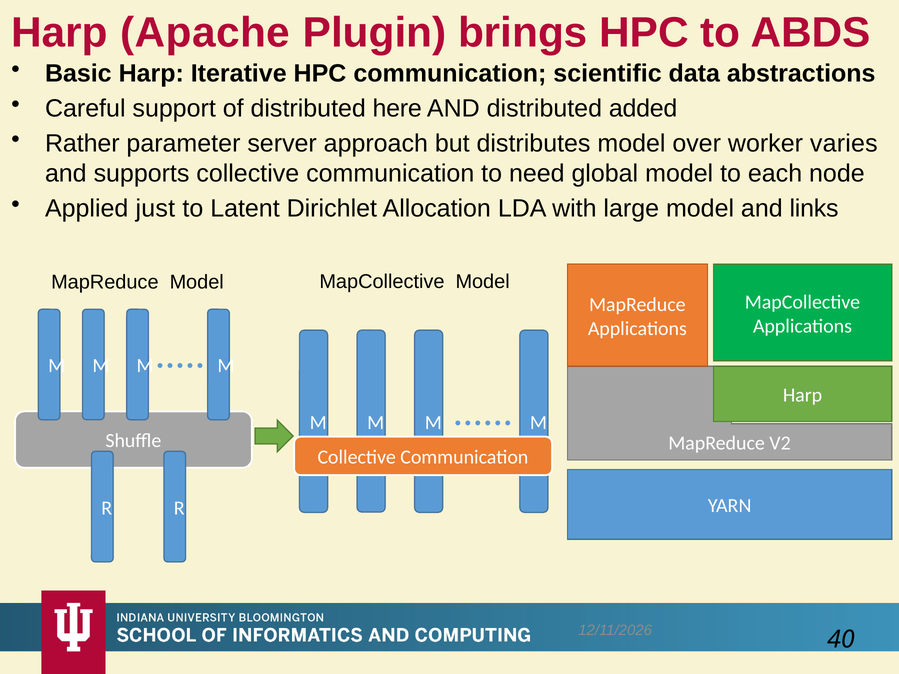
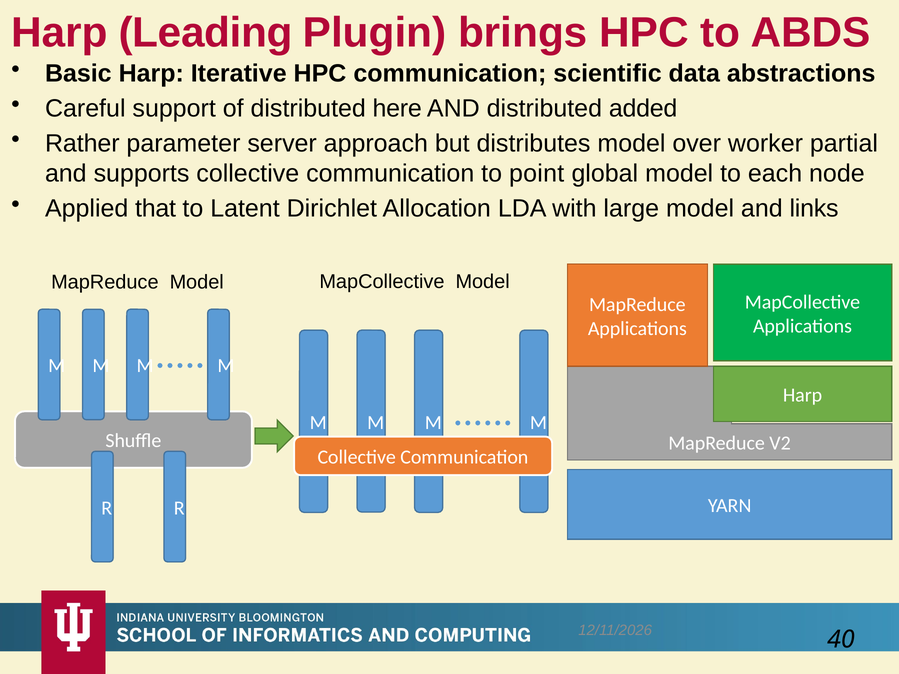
Apache: Apache -> Leading (206, 33)
varies: varies -> partial (844, 144)
need: need -> point (537, 174)
just: just -> that (156, 209)
